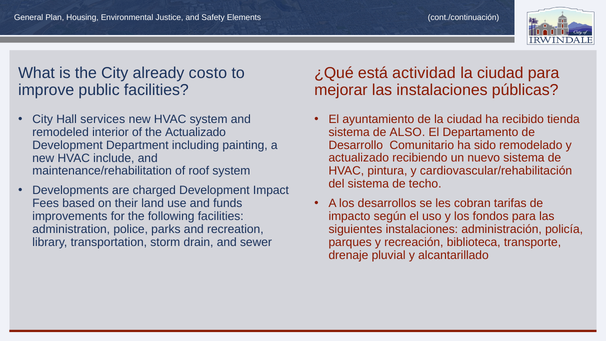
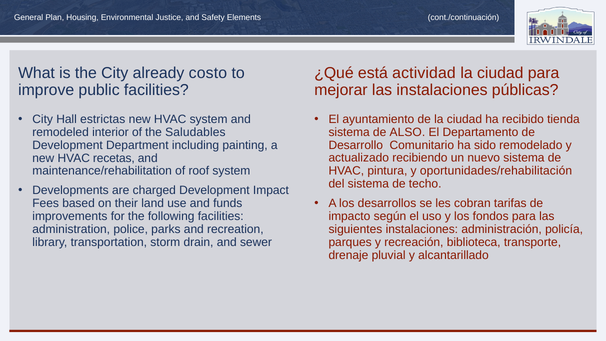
services: services -> estrictas (103, 119)
the Actualizado: Actualizado -> Saludables (195, 132)
include: include -> recetas (114, 158)
cardiovascular/rehabilitación: cardiovascular/rehabilitación -> oportunidades/rehabilitación (496, 171)
